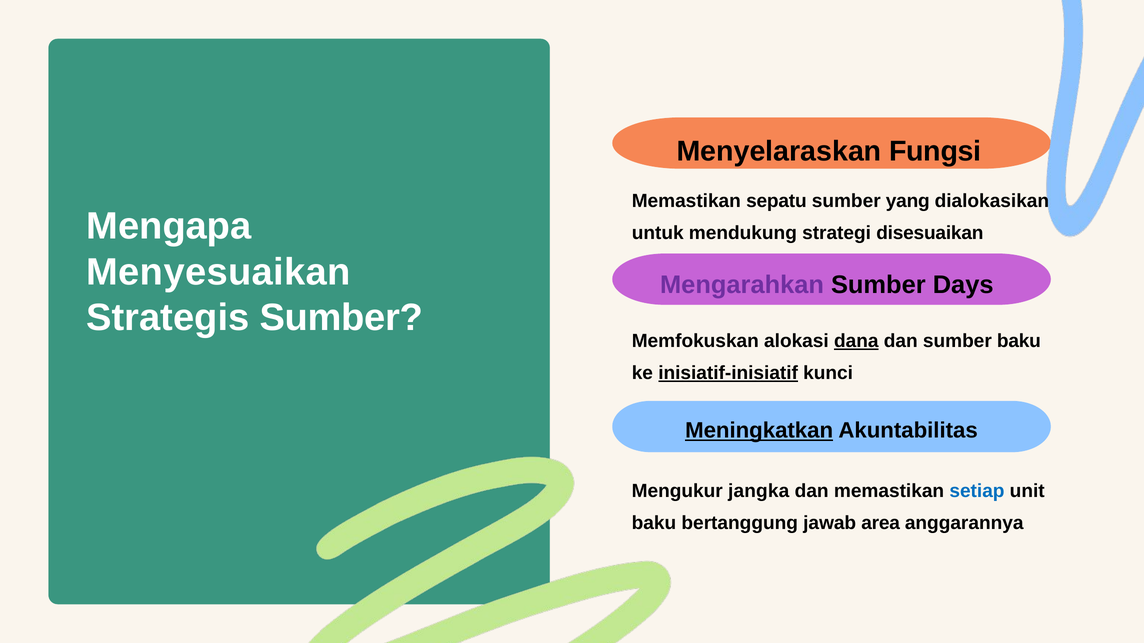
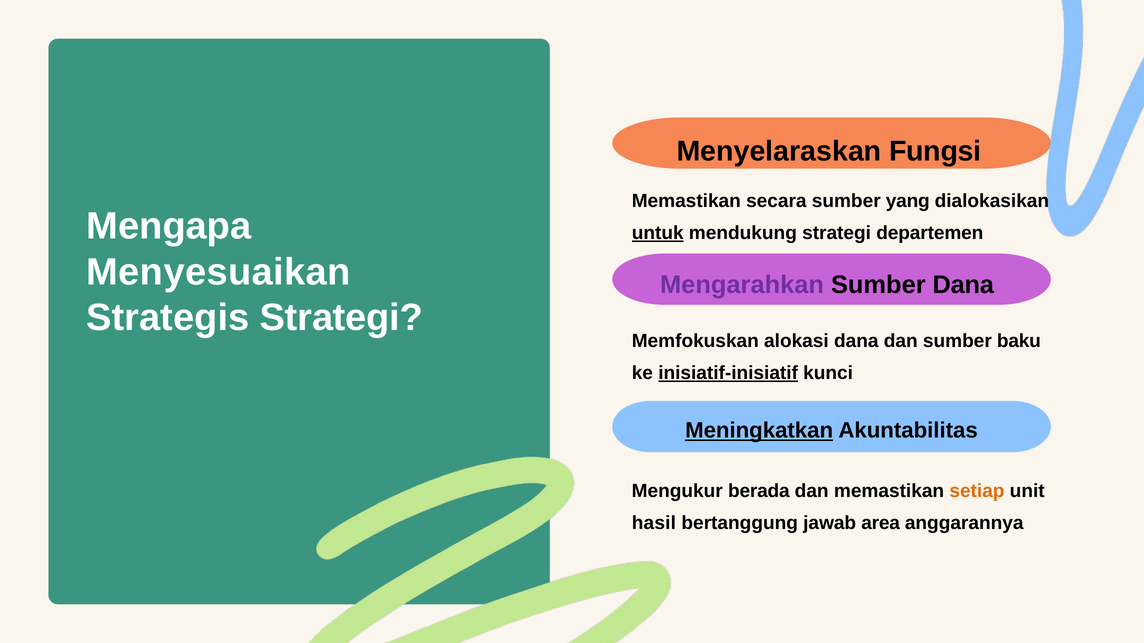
sepatu: sepatu -> secara (776, 201)
untuk underline: none -> present (658, 233)
disesuaikan: disesuaikan -> departemen (930, 233)
Sumber Days: Days -> Dana (963, 285)
Strategis Sumber: Sumber -> Strategi (341, 318)
dana underline: present -> none (856, 341)
jangka: jangka -> berada (759, 491)
setiap colour: blue -> orange (977, 491)
baku: baku -> hasil (654, 523)
